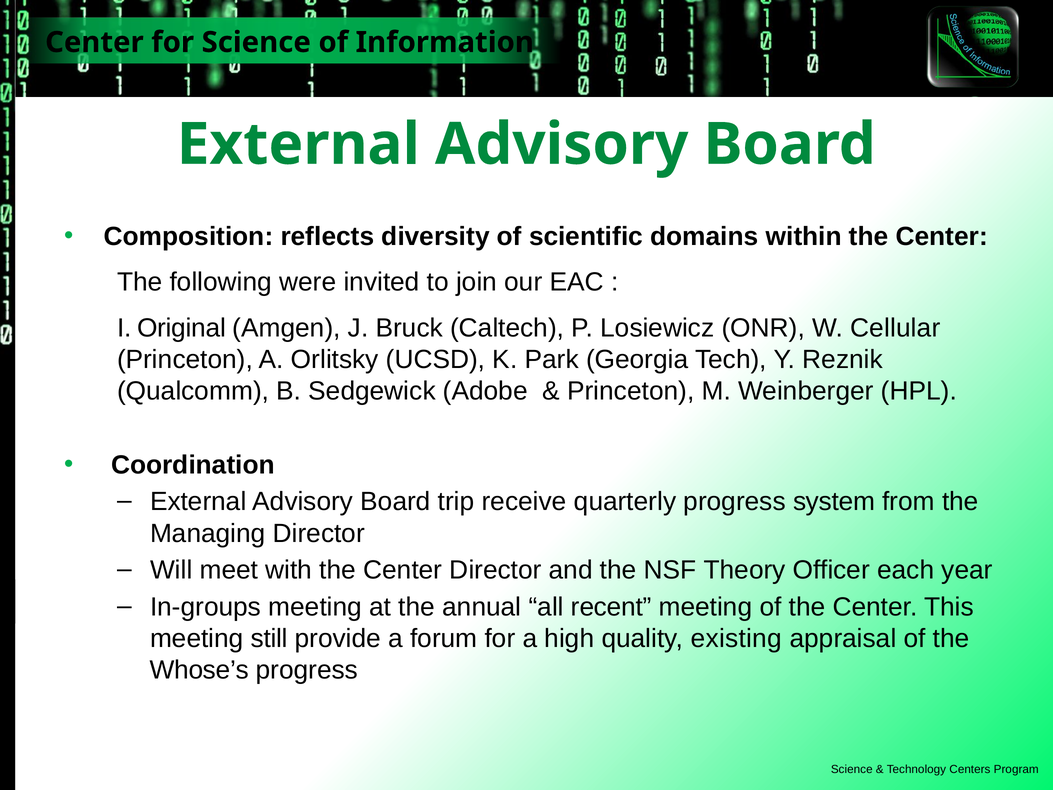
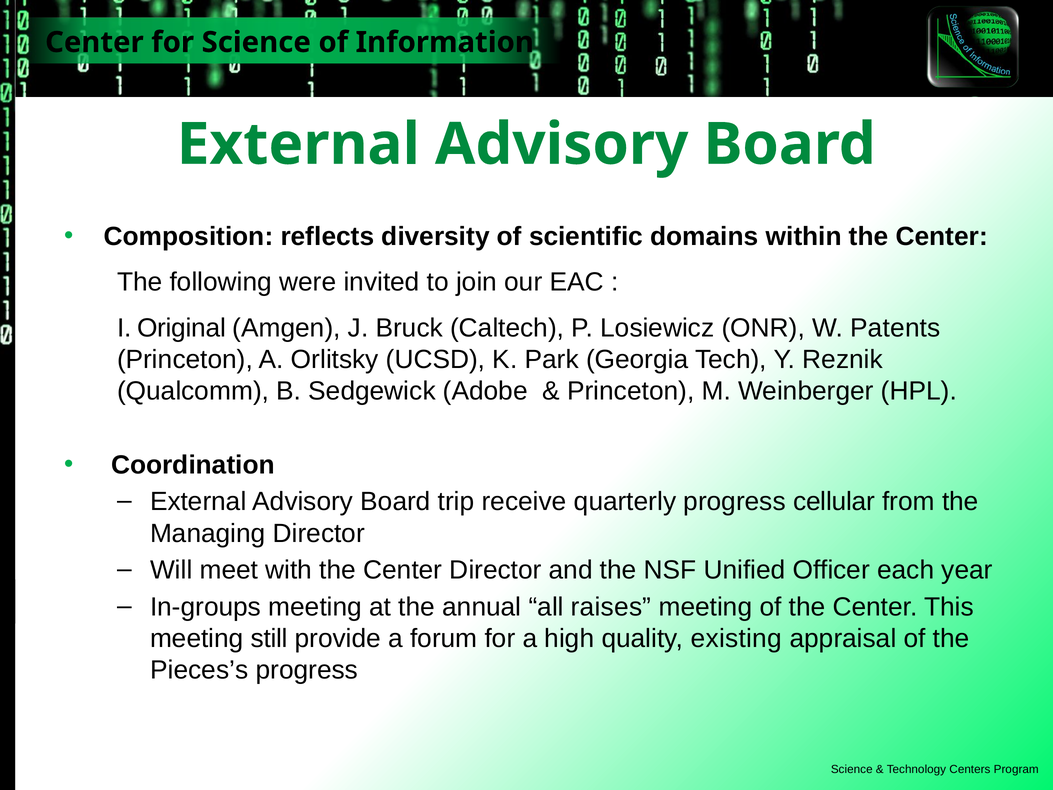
Cellular: Cellular -> Patents (895, 328)
system: system -> cellular (834, 502)
Theory: Theory -> Unified (745, 570)
recent: recent -> raises (611, 607)
Whose’s: Whose’s -> Pieces’s (199, 670)
